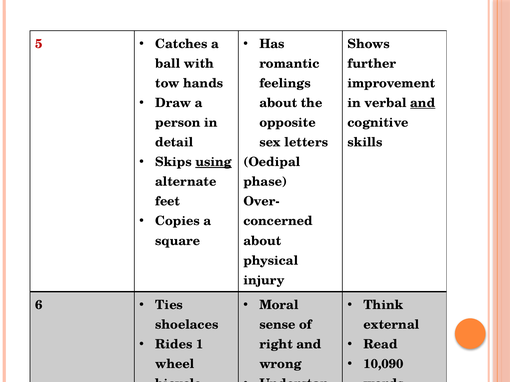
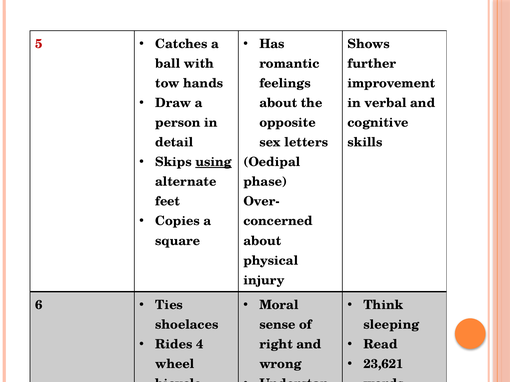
and underline: present -> none (423, 103)
external: external -> sleeping (391, 325)
1: 1 -> 4 (200, 345)
10,090: 10,090 -> 23,621 (384, 365)
